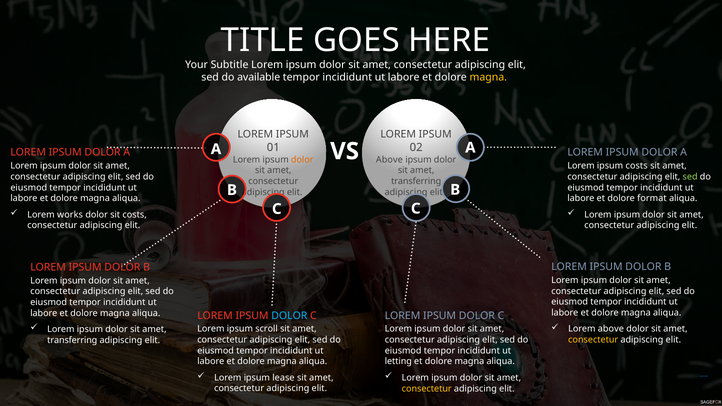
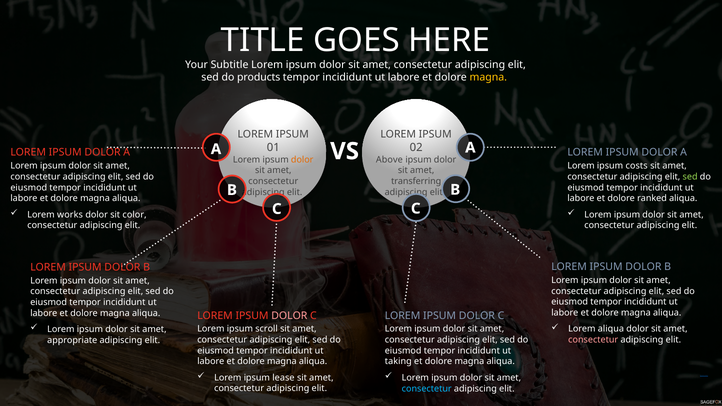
available: available -> products (259, 77)
format: format -> ranked (652, 198)
sit costs: costs -> color (135, 215)
DOLOR colour: light blue -> pink (289, 316)
Lorem above: above -> aliqua (611, 329)
consectetur colour: yellow -> pink (593, 340)
transferring: transferring -> appropriate (72, 340)
letting: letting -> taking (398, 362)
consectetur colour: yellow -> light blue (427, 389)
